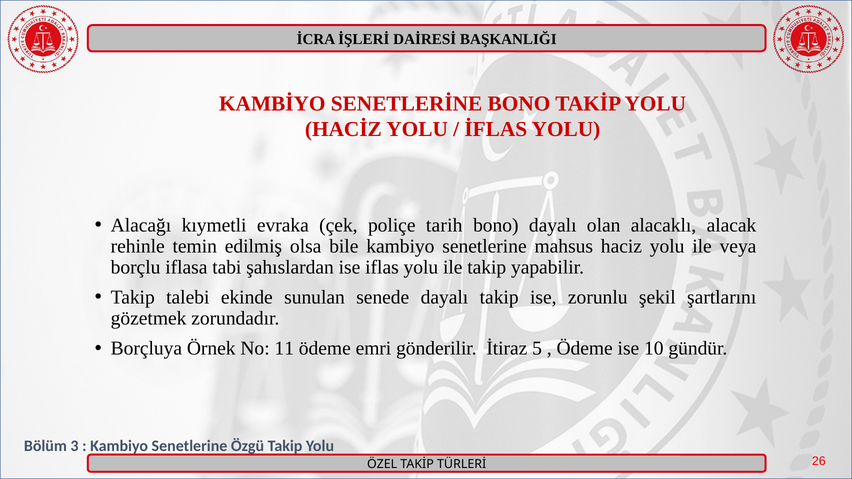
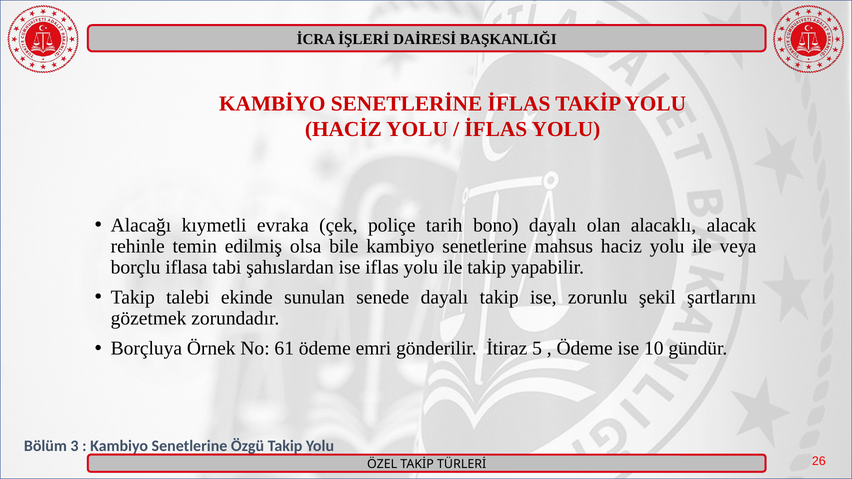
SENETLERİNE BONO: BONO -> İFLAS (519, 104)
11: 11 -> 61 (284, 348)
